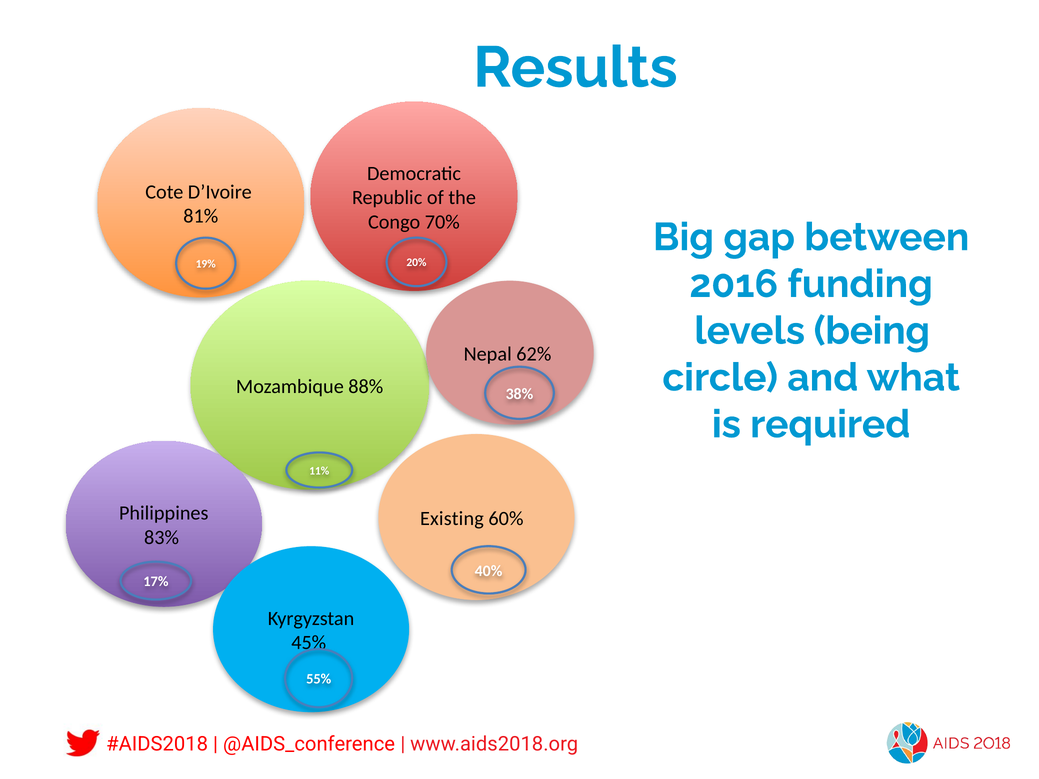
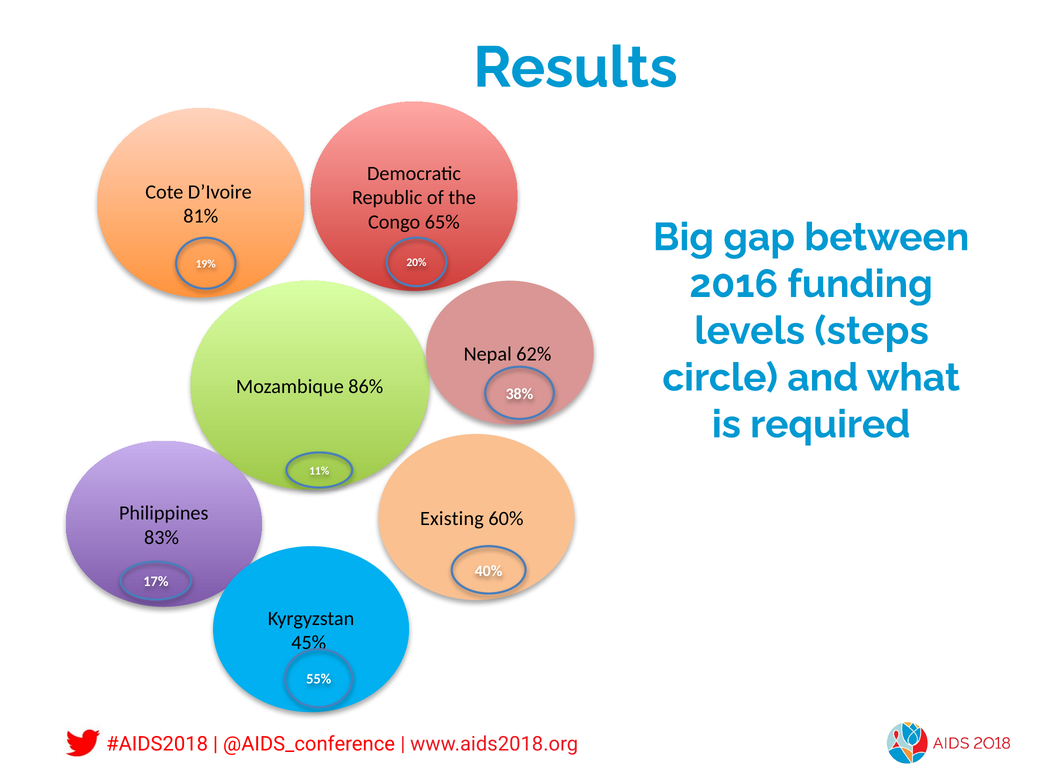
70%: 70% -> 65% (442, 222)
being: being -> steps (872, 331)
88%: 88% -> 86% (366, 387)
